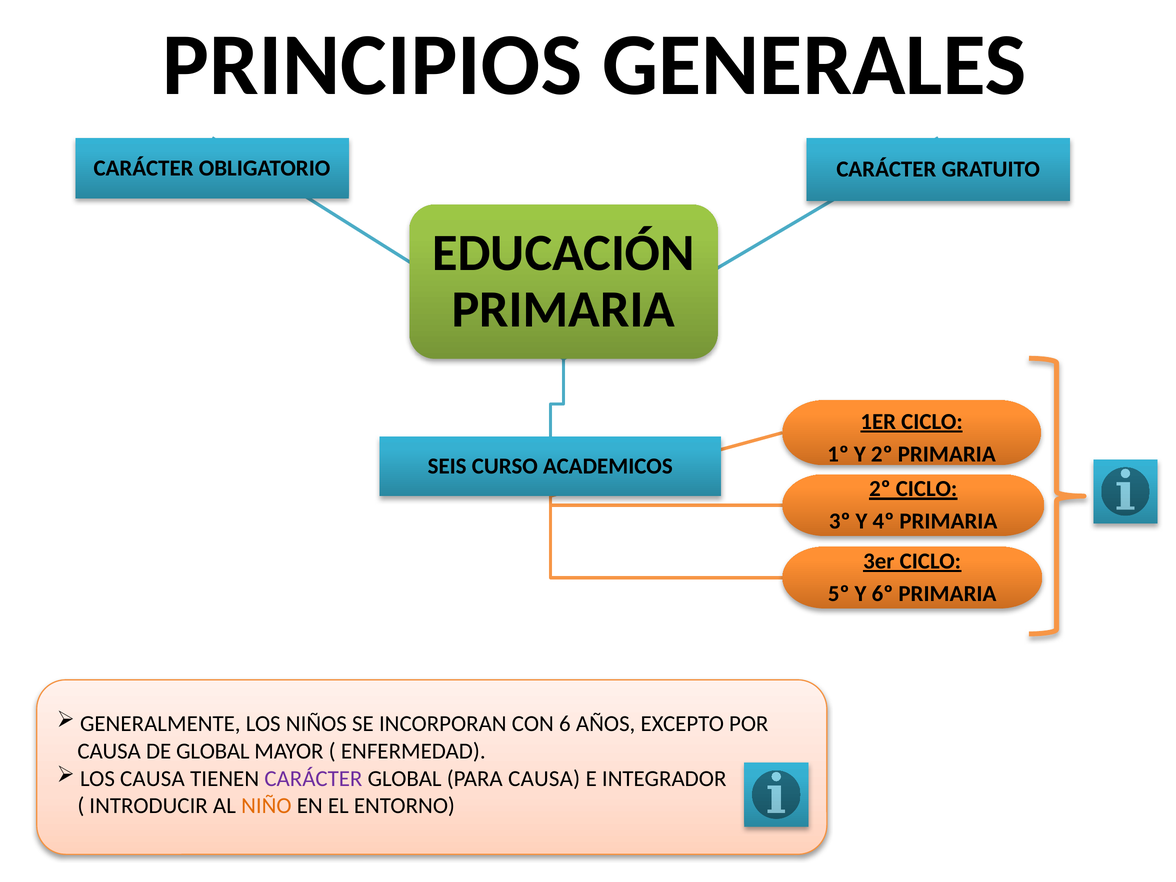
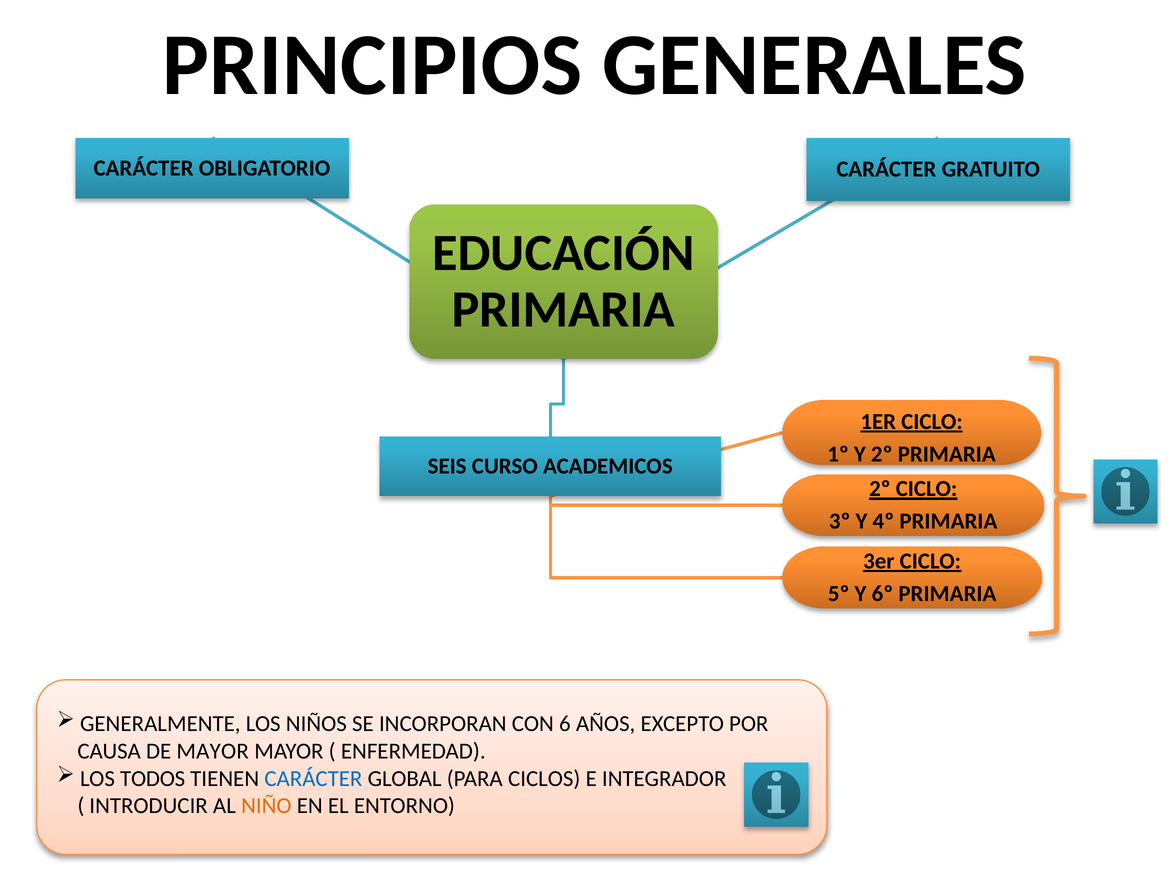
DE GLOBAL: GLOBAL -> MAYOR (213, 751)
LOS CAUSA: CAUSA -> TODOS (153, 778)
CARÁCTER colour: purple -> blue (313, 778)
PARA CAUSA: CAUSA -> CICLOS (544, 778)
